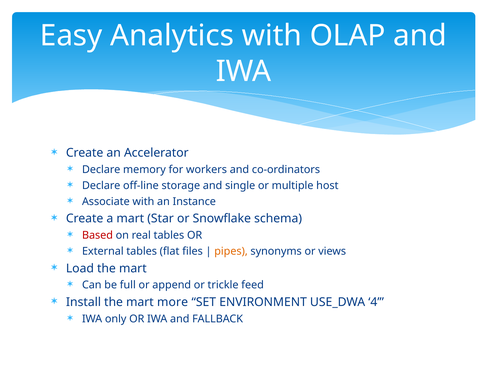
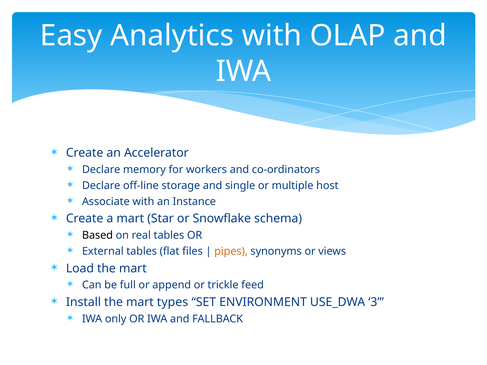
Based colour: red -> black (97, 235)
more: more -> types (173, 302)
4: 4 -> 3 (376, 302)
